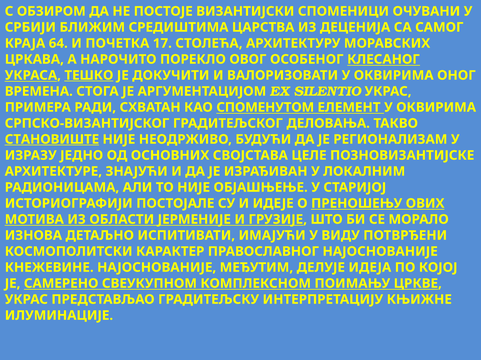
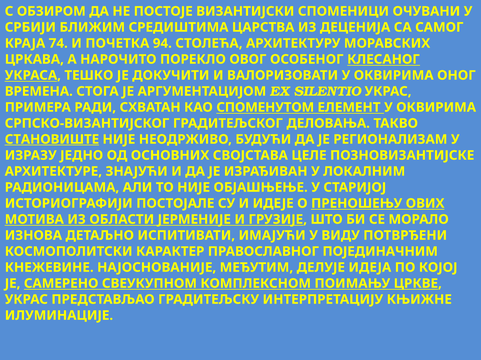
64: 64 -> 74 (58, 43)
17: 17 -> 94 (162, 43)
ТЕШКО underline: present -> none (89, 75)
ПРАВОСЛАВНОГ НАЈОСНОВАНИЈЕ: НАЈОСНОВАНИЈЕ -> ПОЈЕДИНАЧНИМ (380, 252)
